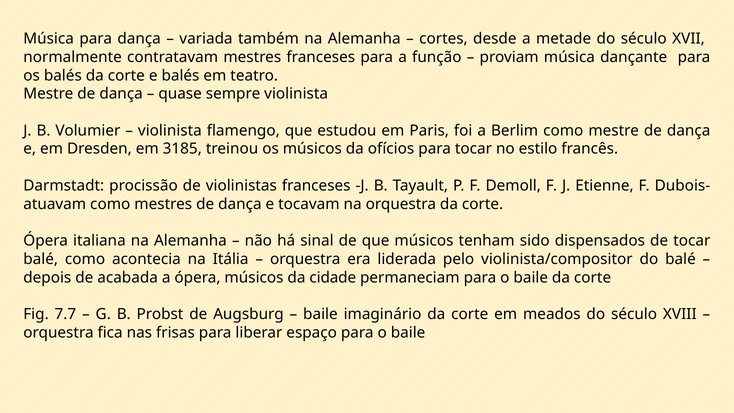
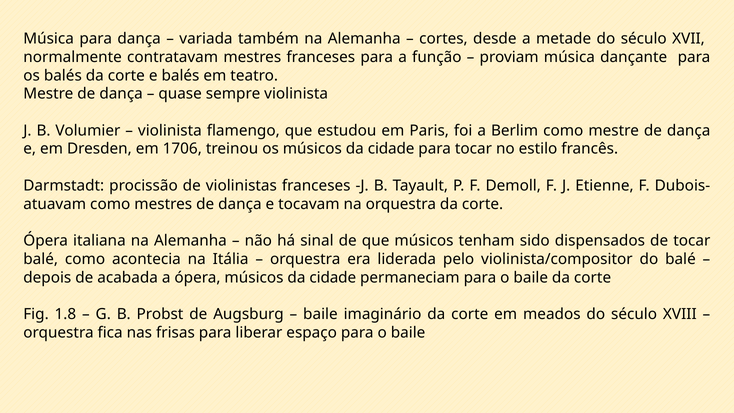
3185: 3185 -> 1706 (182, 149)
os músicos da ofícios: ofícios -> cidade (391, 149)
7.7: 7.7 -> 1.8 (65, 314)
